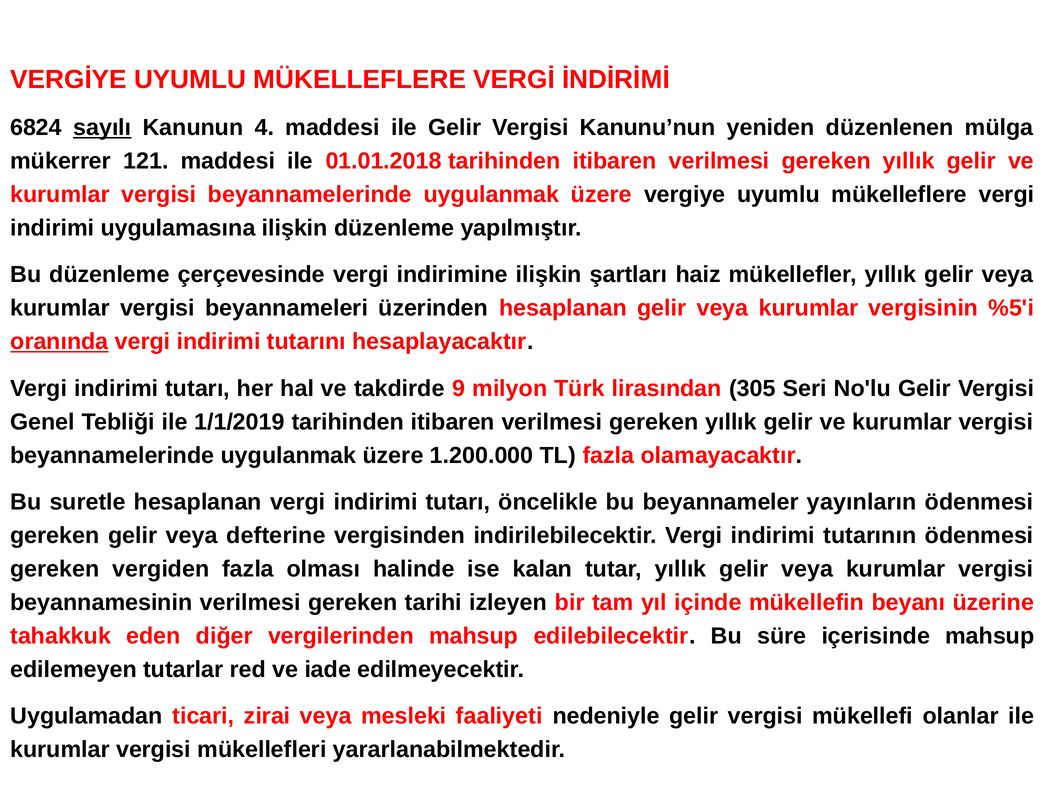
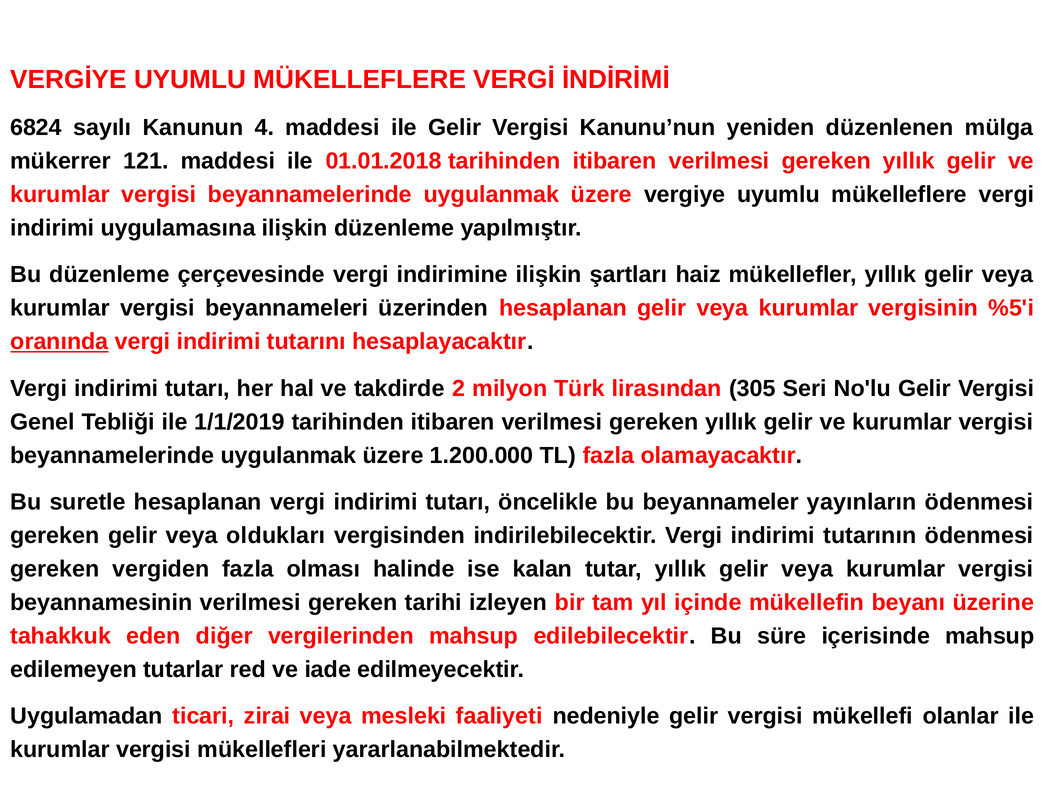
sayılı underline: present -> none (102, 128)
9: 9 -> 2 (459, 388)
defterine: defterine -> oldukları (276, 535)
